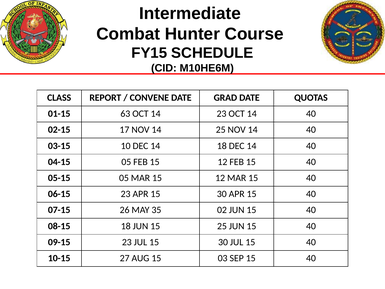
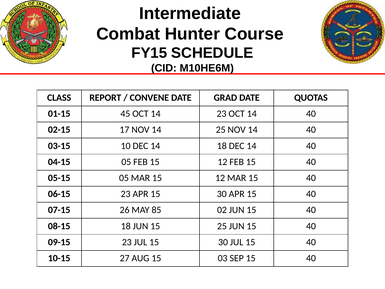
63: 63 -> 45 (125, 114)
35: 35 -> 85 (156, 210)
